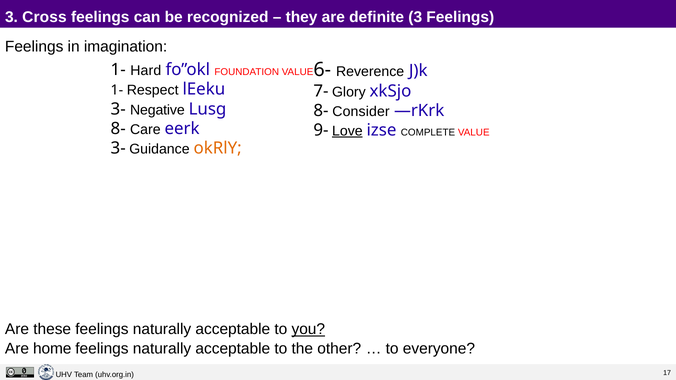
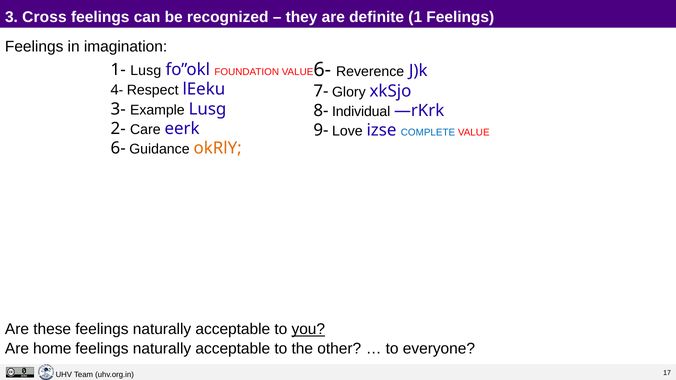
definite 3: 3 -> 1 (415, 17)
1- Hard: Hard -> Lusg (146, 71)
1-: 1- -> 4- (117, 90)
Negative: Negative -> Example (157, 110)
Consider: Consider -> Individual (361, 112)
8-: 8- -> 2- (118, 129)
Love underline: present -> none (347, 131)
COMPLETE colour: black -> blue (428, 133)
3-: 3- -> 6- (118, 148)
